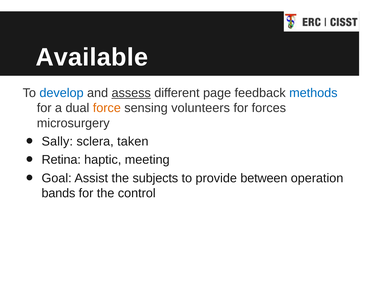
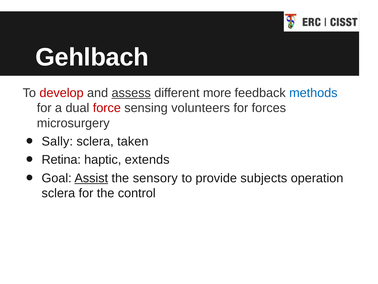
Available: Available -> Gehlbach (92, 57)
develop colour: blue -> red (62, 93)
page: page -> more (217, 93)
force colour: orange -> red (107, 108)
meeting: meeting -> extends (147, 160)
Assist underline: none -> present (91, 178)
subjects: subjects -> sensory (155, 178)
between: between -> subjects (264, 178)
bands: bands -> sclera (58, 193)
